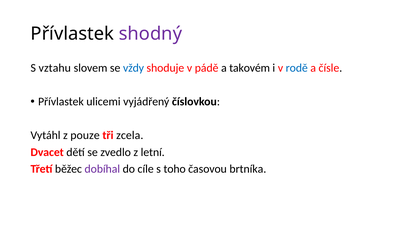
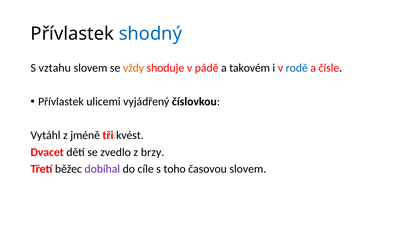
shodný colour: purple -> blue (150, 34)
vždy colour: blue -> orange (134, 68)
pouze: pouze -> jméně (85, 135)
zcela: zcela -> kvést (130, 135)
letní: letní -> brzy (153, 152)
časovou brtníka: brtníka -> slovem (248, 169)
